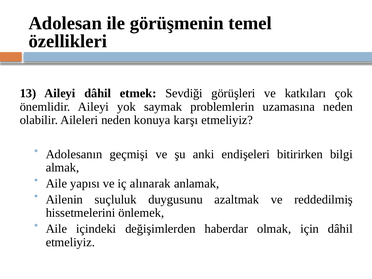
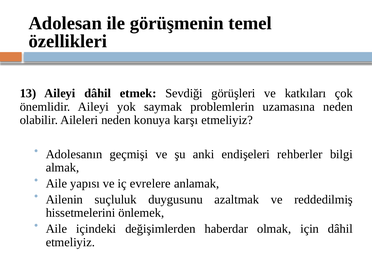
bitirirken: bitirirken -> rehberler (300, 154)
alınarak: alınarak -> evrelere (150, 184)
